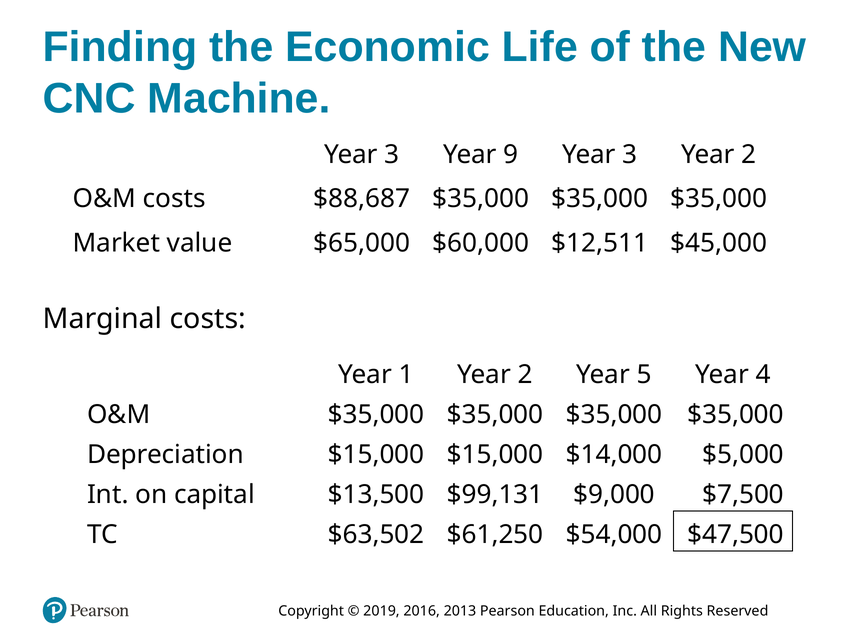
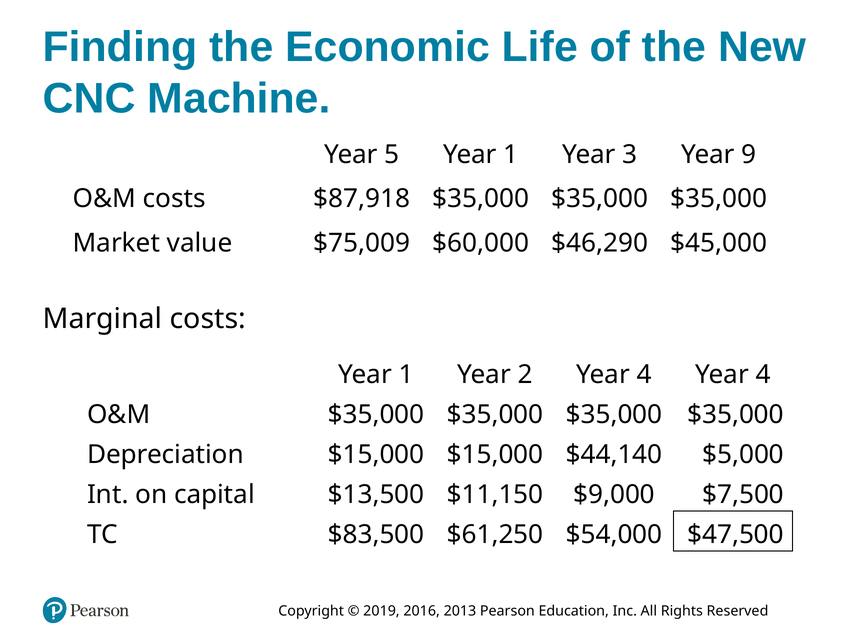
3: 3 -> 5 (392, 155)
9: 9 -> 1 (511, 155)
3 Year 2: 2 -> 9 (749, 155)
$88,687: $88,687 -> $87,918 (362, 199)
$65,000: $65,000 -> $75,009 (362, 243)
$12,511: $12,511 -> $46,290 (600, 243)
2 Year 5: 5 -> 4 (644, 375)
$14,000: $14,000 -> $44,140 (614, 455)
$99,131: $99,131 -> $11,150 (495, 495)
$63,502: $63,502 -> $83,500 (376, 535)
